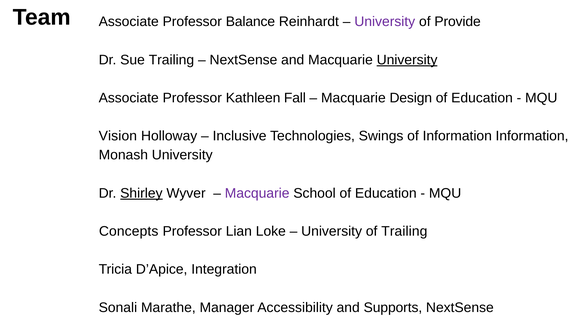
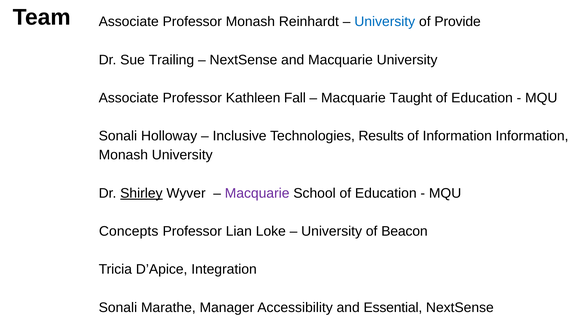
Professor Balance: Balance -> Monash (250, 22)
University colour: purple -> blue (385, 22)
University underline: present -> none (407, 60)
Design: Design -> Taught (411, 98)
Vision: Vision -> Sonali (118, 136)
Swings: Swings -> Results (381, 136)
of Trailing: Trailing -> Beacon (404, 232)
Supports: Supports -> Essential (393, 308)
